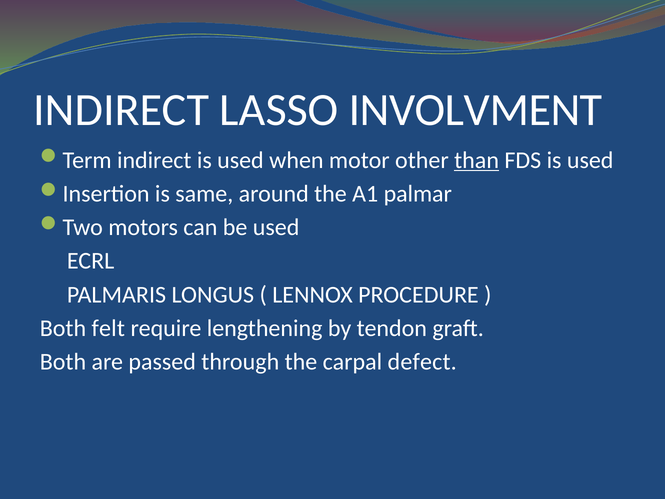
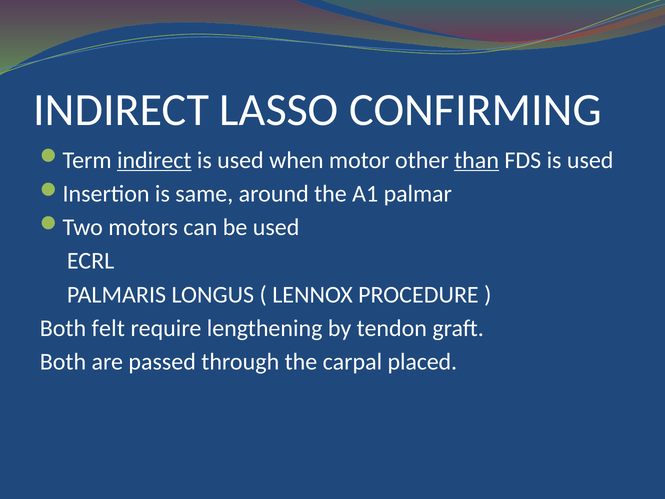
INVOLVMENT: INVOLVMENT -> CONFIRMING (475, 110)
indirect underline: none -> present (154, 160)
defect: defect -> placed (422, 362)
